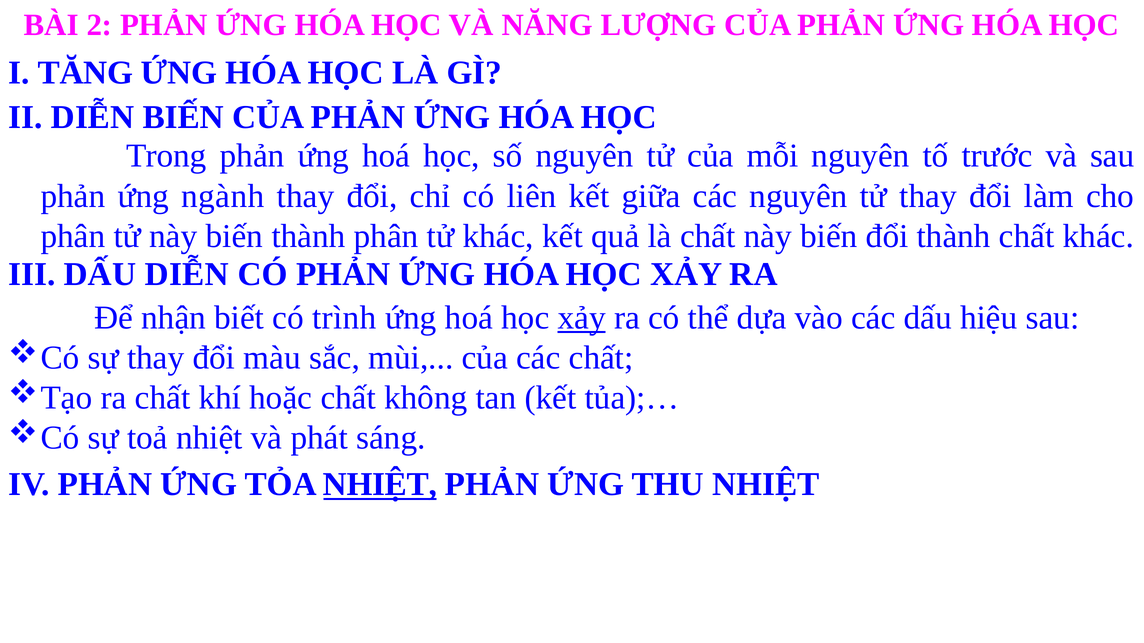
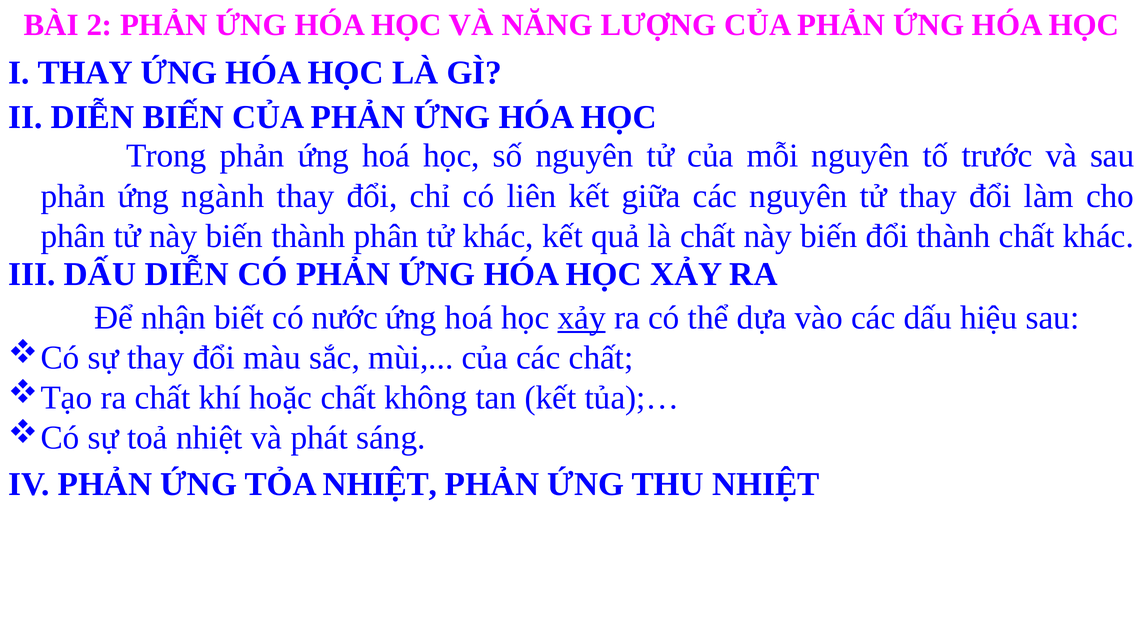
I TĂNG: TĂNG -> THAY (85, 73)
trình: trình -> nước (345, 318)
NHIỆT underline: present -> none (380, 485)
